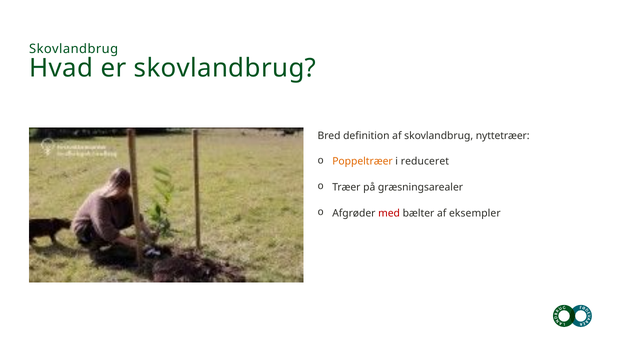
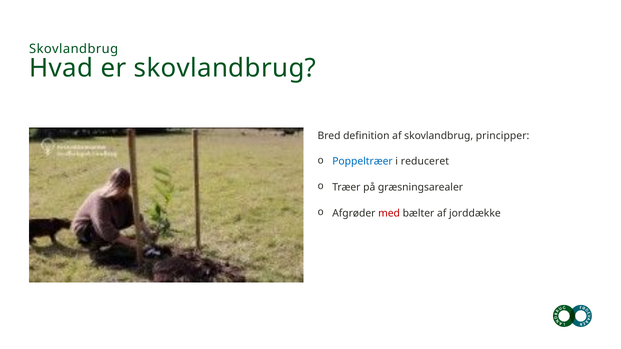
nyttetræer: nyttetræer -> principper (503, 136)
Poppeltræer colour: orange -> blue (363, 162)
eksempler: eksempler -> jorddække (475, 213)
